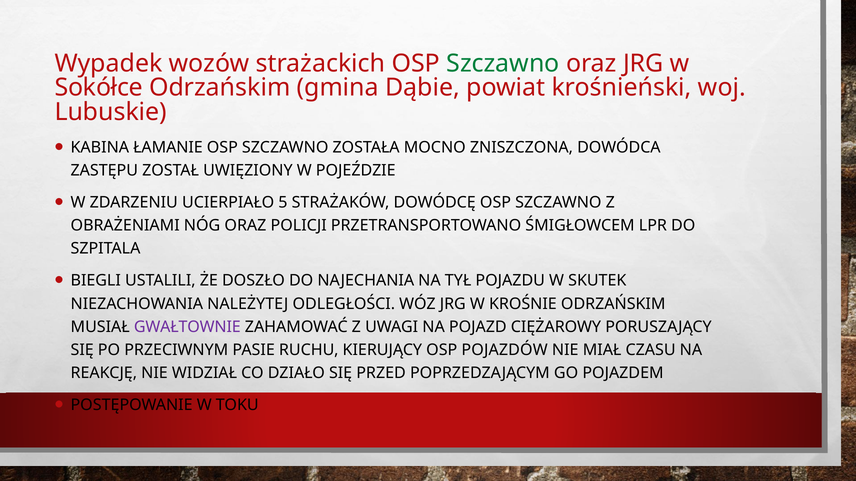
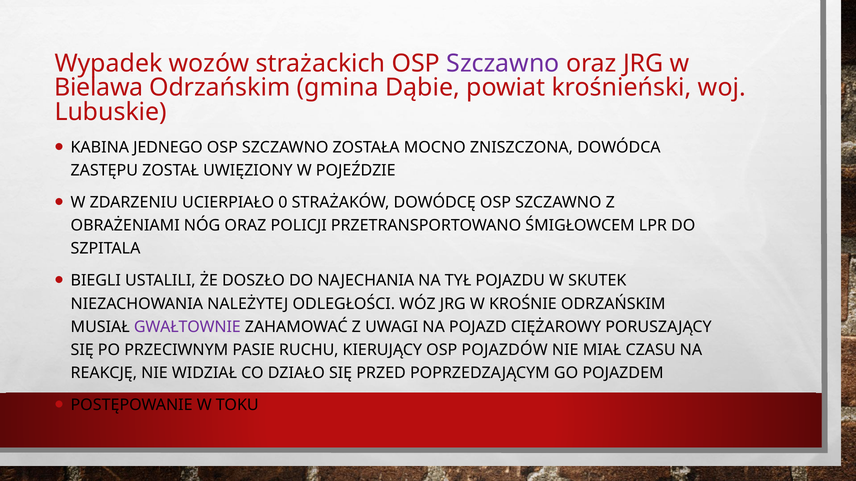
Szczawno colour: green -> purple (503, 63)
Sokółce: Sokółce -> Bielawa (99, 88)
ŁAMANIE: ŁAMANIE -> JEDNEGO (168, 148)
5: 5 -> 0 (283, 203)
